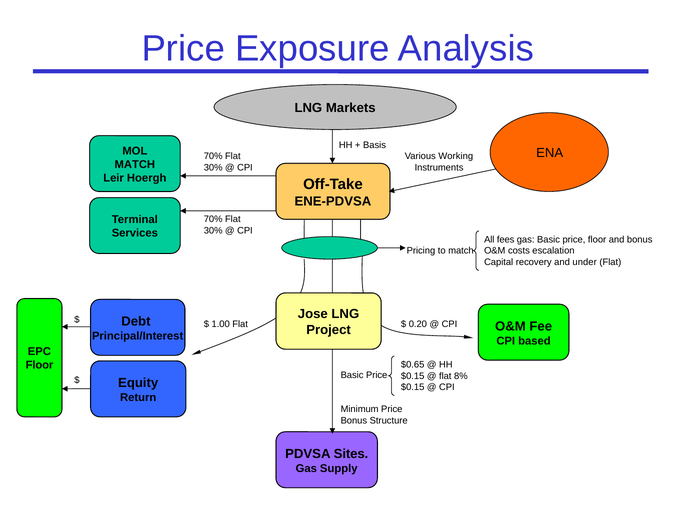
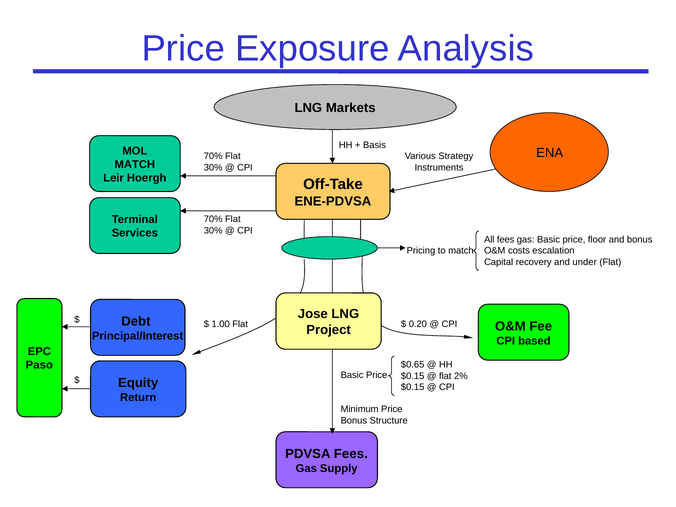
Working: Working -> Strategy (456, 156)
Floor: Floor -> Paso (39, 365)
8%: 8% -> 2% (461, 376)
PDVSA Sites: Sites -> Fees (351, 454)
